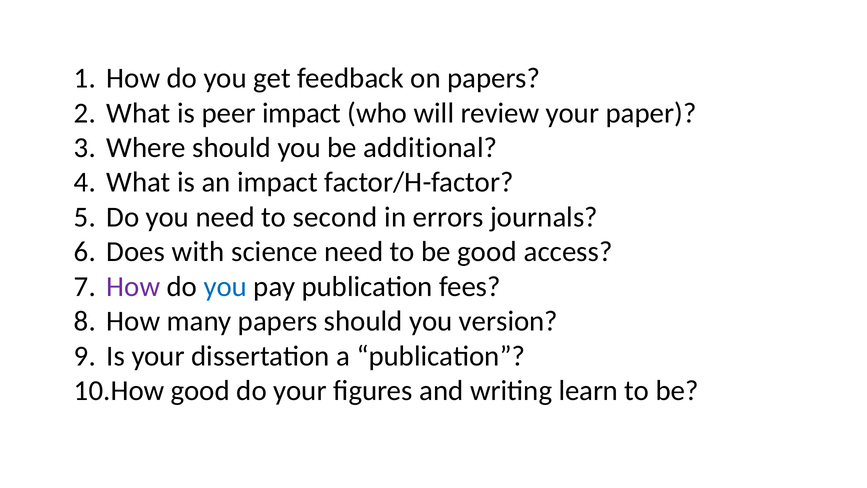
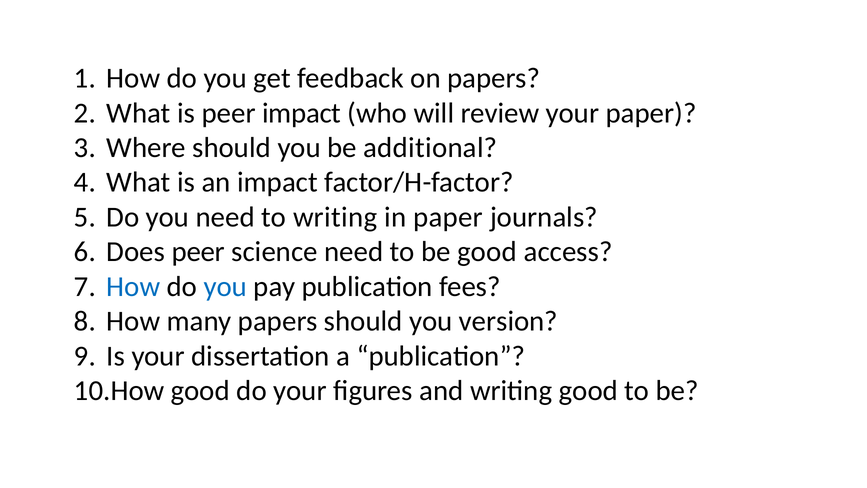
to second: second -> writing (335, 217)
in errors: errors -> paper (448, 217)
Does with: with -> peer (198, 252)
How colour: purple -> blue (133, 286)
writing learn: learn -> good (588, 390)
